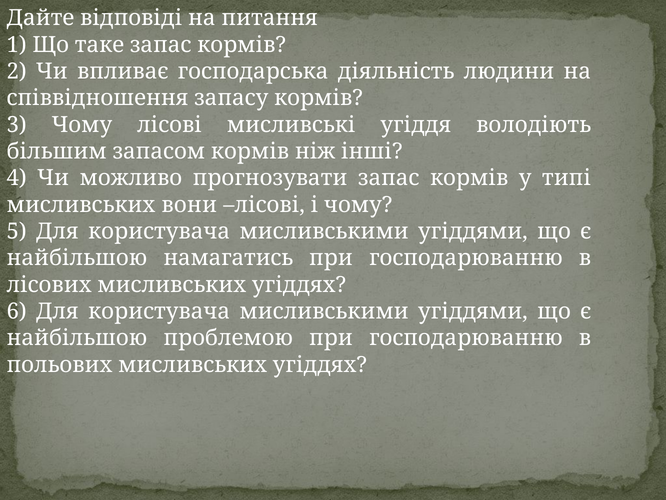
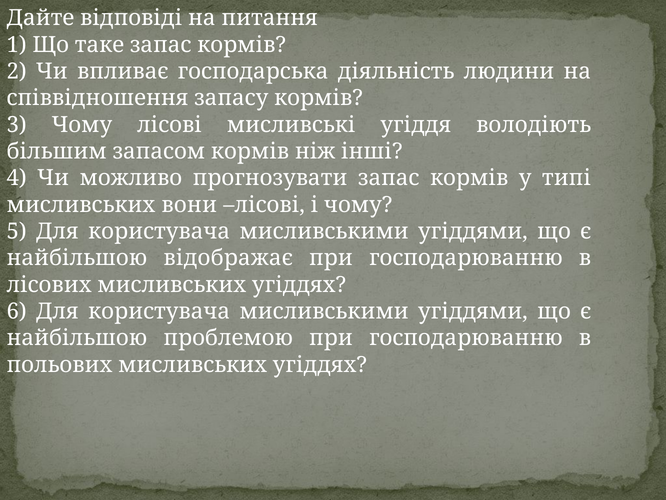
намагатись: намагатись -> відображає (228, 258)
